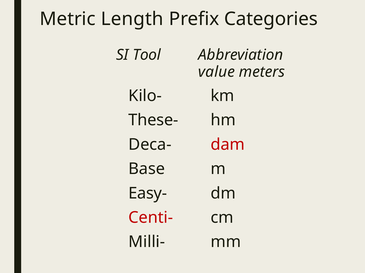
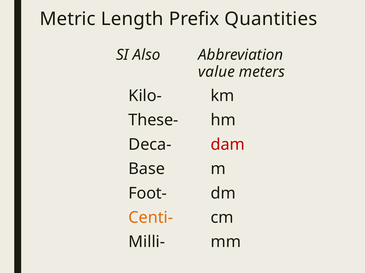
Categories: Categories -> Quantities (271, 19)
Tool: Tool -> Also (147, 55)
Easy-: Easy- -> Foot- (148, 194)
Centi- colour: red -> orange (151, 218)
